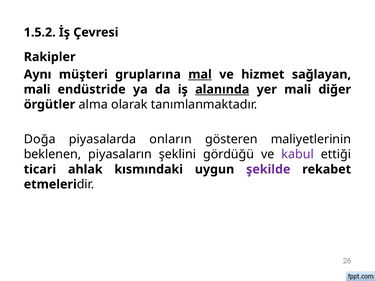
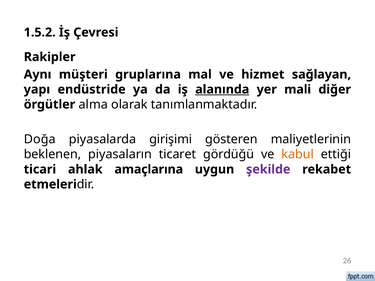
mal underline: present -> none (200, 74)
mali: mali -> yapı (37, 89)
onların: onların -> girişimi (171, 139)
şeklini: şeklini -> ticaret (178, 154)
kabul colour: purple -> orange (298, 154)
kısmındaki: kısmındaki -> amaçlarına (149, 169)
